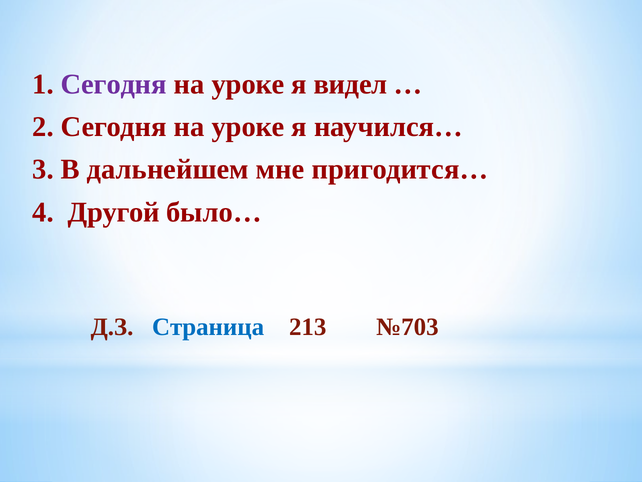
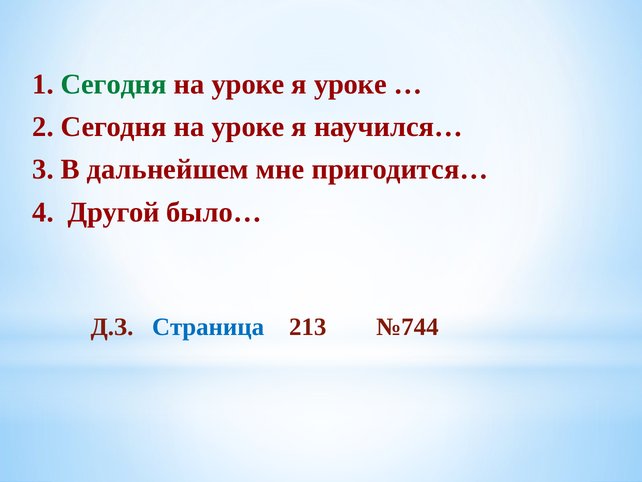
Сегодня colour: purple -> green (114, 84)
я видел: видел -> уроке (350, 84)
№703: №703 -> №744 (407, 327)
